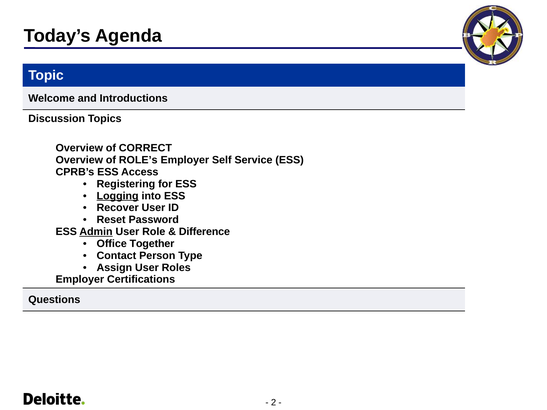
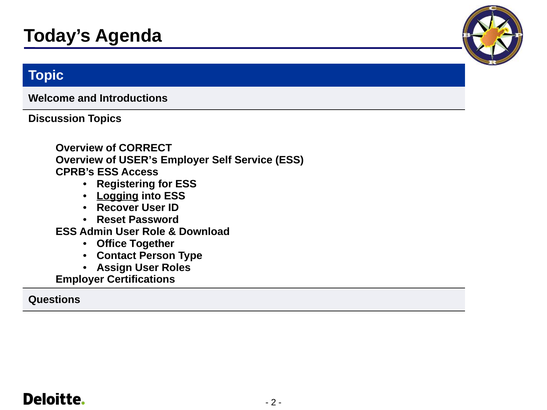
ROLE’s: ROLE’s -> USER’s (138, 160)
Admin underline: present -> none (96, 232)
Difference: Difference -> Download (204, 232)
